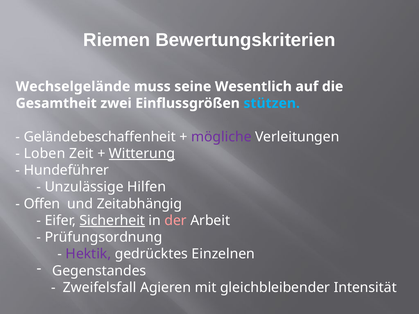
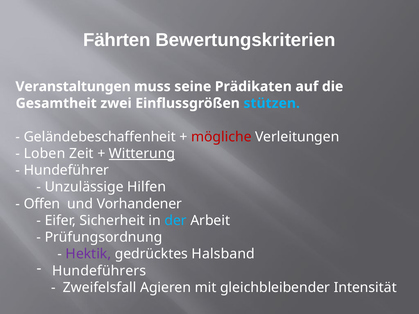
Riemen: Riemen -> Fährten (117, 40)
Wechselgelände: Wechselgelände -> Veranstaltungen (73, 87)
Wesentlich: Wesentlich -> Prädikaten (253, 87)
mögliche colour: purple -> red (221, 137)
Zeitabhängig: Zeitabhängig -> Vorhandener (139, 204)
Sicherheit underline: present -> none (112, 221)
der colour: pink -> light blue (176, 221)
Einzelnen: Einzelnen -> Halsband (223, 254)
Gegenstandes: Gegenstandes -> Hundeführers (99, 271)
